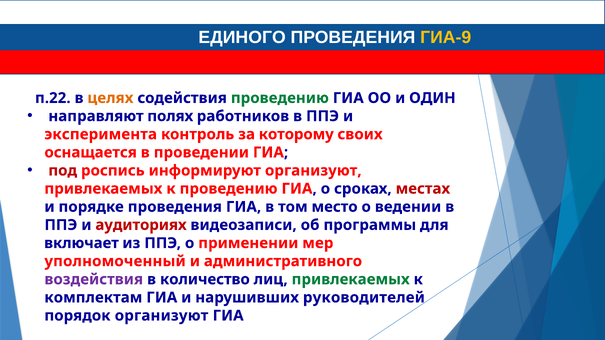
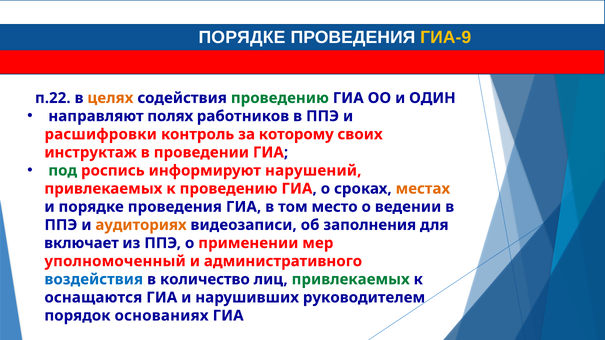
ЕДИНОГО: ЕДИНОГО -> ПОРЯДКЕ (242, 38)
эксперимента: эксперимента -> расшифровки (101, 134)
оснащается: оснащается -> инструктаж (91, 153)
под colour: red -> green (63, 171)
информируют организуют: организуют -> нарушений (313, 171)
местах colour: red -> orange (423, 189)
аудиториях colour: red -> orange (141, 225)
программы: программы -> заполнения (370, 225)
воздействия colour: purple -> blue (94, 280)
комплектам: комплектам -> оснащаются (93, 298)
руководителей: руководителей -> руководителем (364, 298)
порядок организуют: организуют -> основаниях (162, 316)
